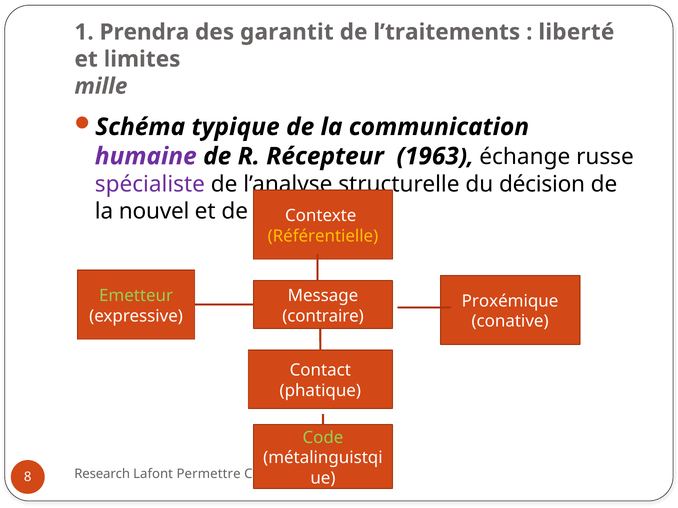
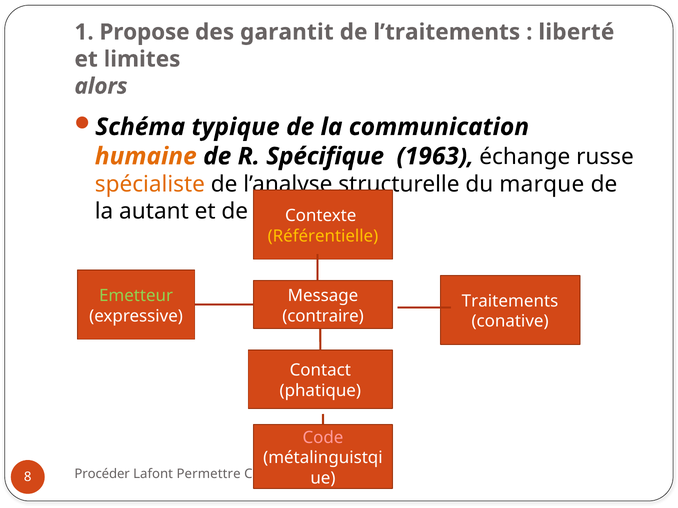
Prendra: Prendra -> Propose (145, 32)
mille: mille -> alors (101, 86)
humaine colour: purple -> orange (146, 156)
Récepteur: Récepteur -> Spécifique (325, 156)
spécialiste colour: purple -> orange (150, 185)
décision: décision -> marque (542, 185)
nouvel: nouvel -> autant (154, 212)
Proxémique: Proxémique -> Traitements (510, 301)
Code colour: light green -> pink (323, 438)
Research: Research -> Procéder (102, 474)
